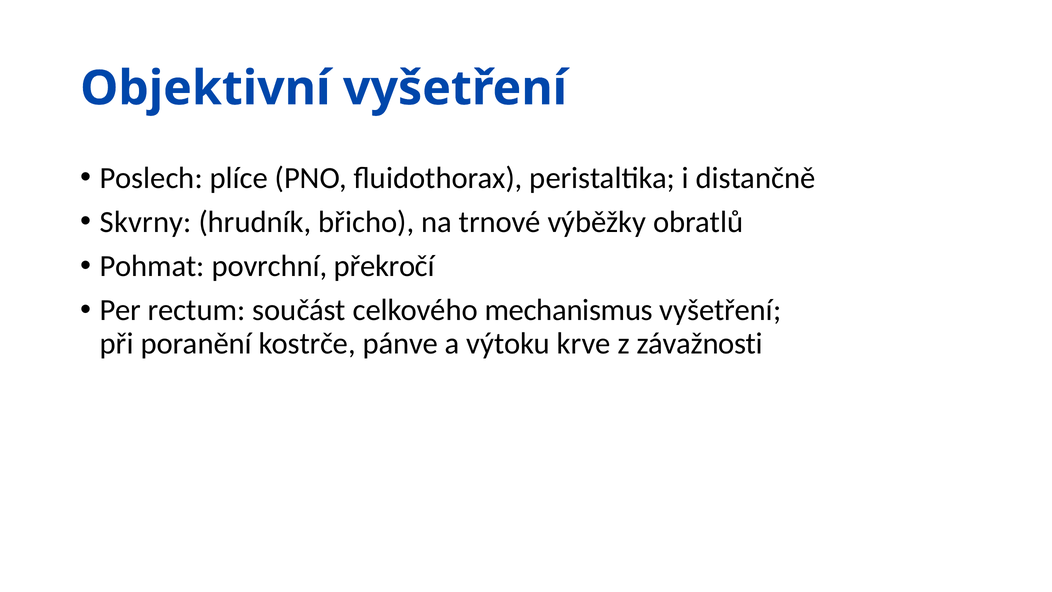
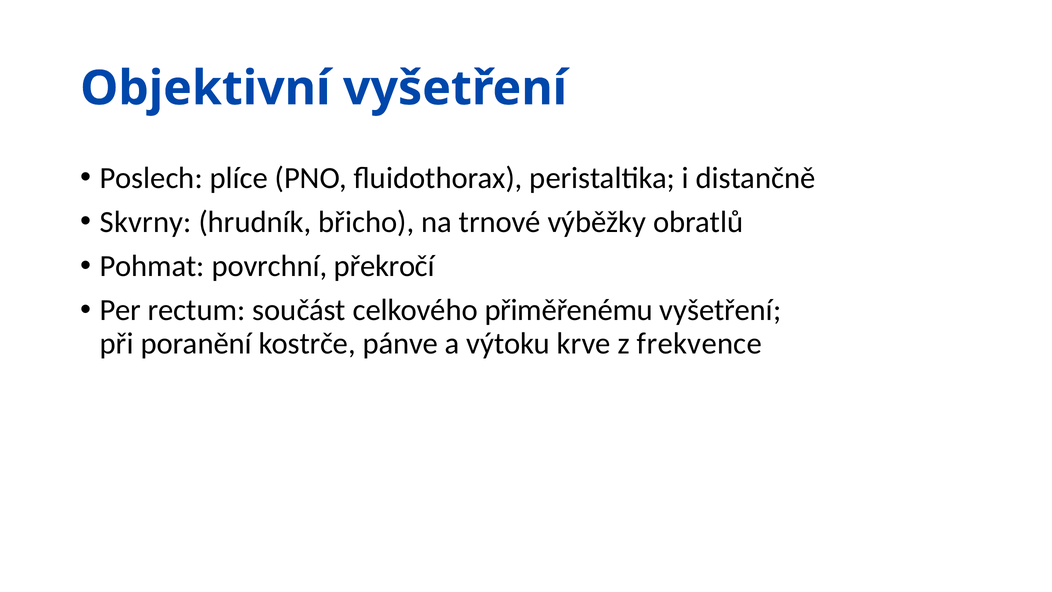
mechanismus: mechanismus -> přiměřenému (569, 310)
závažnosti: závažnosti -> frekvence (699, 343)
